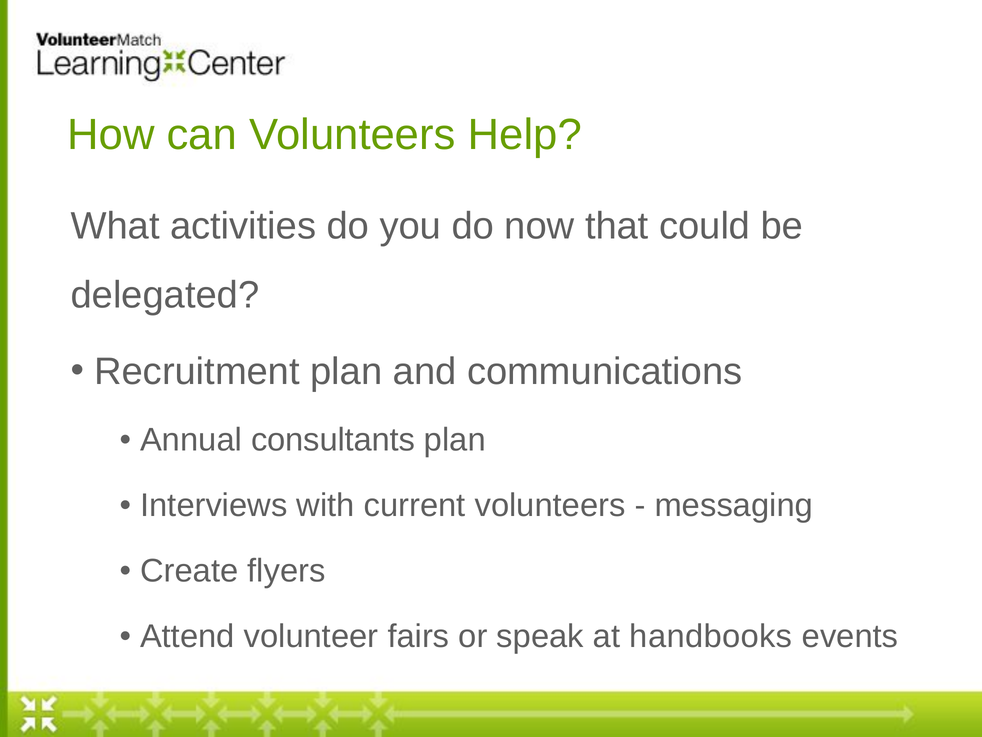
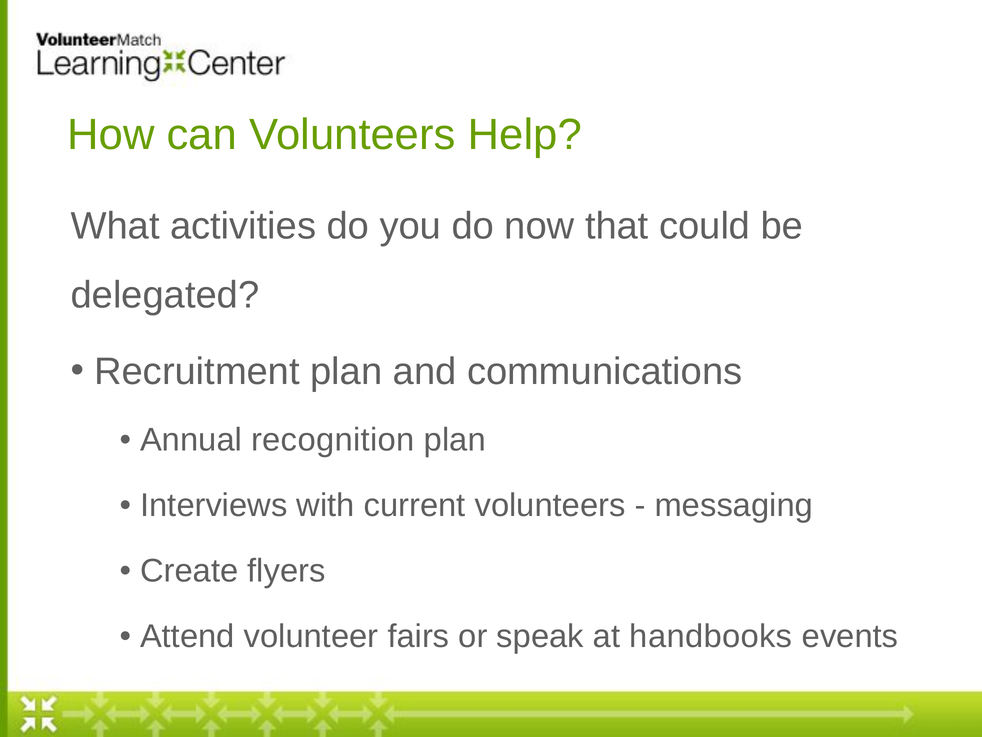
consultants: consultants -> recognition (333, 440)
